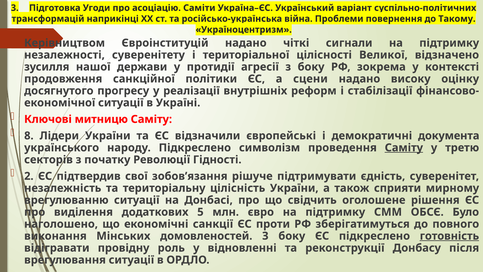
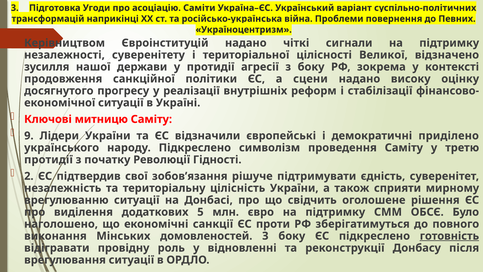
Такому: Такому -> Певних (457, 19)
8: 8 -> 9 (29, 136)
документа: документа -> приділено (449, 136)
Саміту underline: present -> none (404, 148)
секторів: секторів -> протидії (48, 159)
